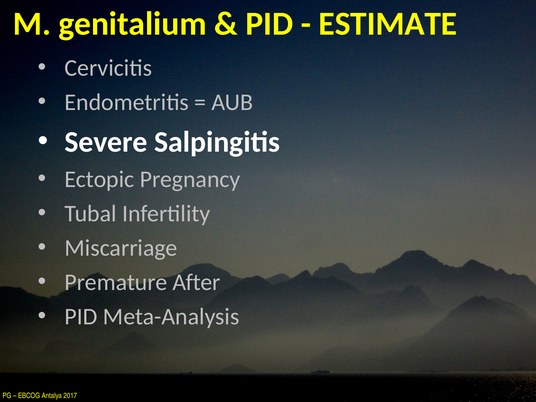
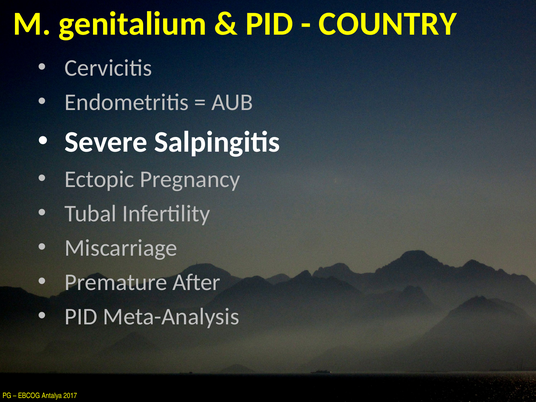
ESTIMATE: ESTIMATE -> COUNTRY (388, 24)
